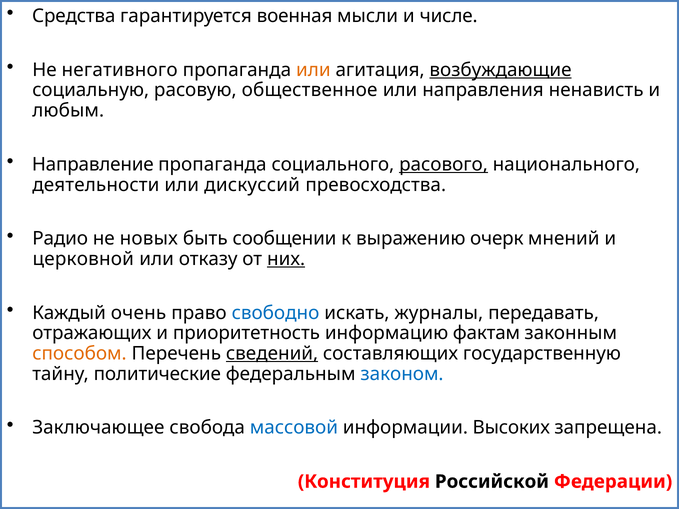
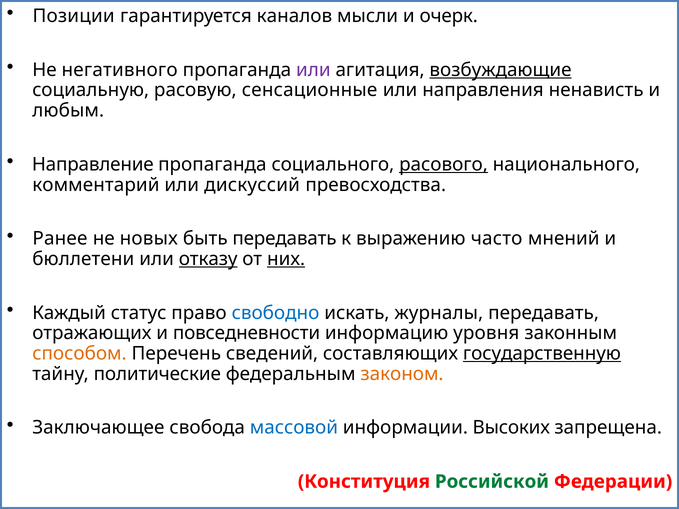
Средства: Средства -> Позиции (74, 16)
военная: военная -> каналов (294, 16)
числе: числе -> очерк (449, 16)
или colour: orange -> purple (313, 70)
общественное: общественное -> сенсационные (310, 90)
деятельности: деятельности -> комментарий (96, 185)
Радио: Радио -> Ранее (60, 239)
быть сообщении: сообщении -> передавать (284, 239)
очерк: очерк -> часто (497, 239)
церковной: церковной -> бюллетени (83, 259)
отказу underline: none -> present (208, 259)
очень: очень -> статус (139, 313)
приоритетность: приоритетность -> повседневности (247, 333)
фактам: фактам -> уровня (486, 333)
сведений underline: present -> none (272, 354)
государственную underline: none -> present (542, 354)
законом colour: blue -> orange (402, 374)
Российской colour: black -> green (492, 482)
